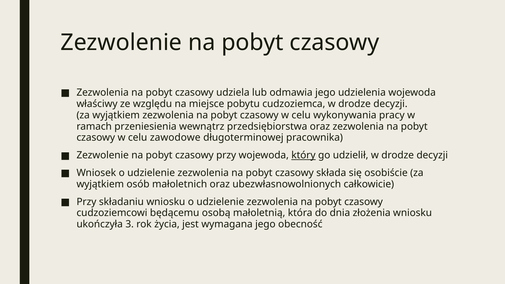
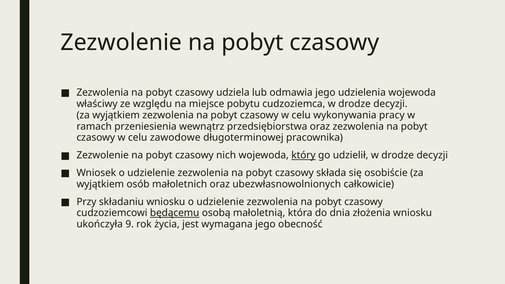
czasowy przy: przy -> nich (226, 155)
będącemu underline: none -> present (175, 213)
3: 3 -> 9 (130, 224)
